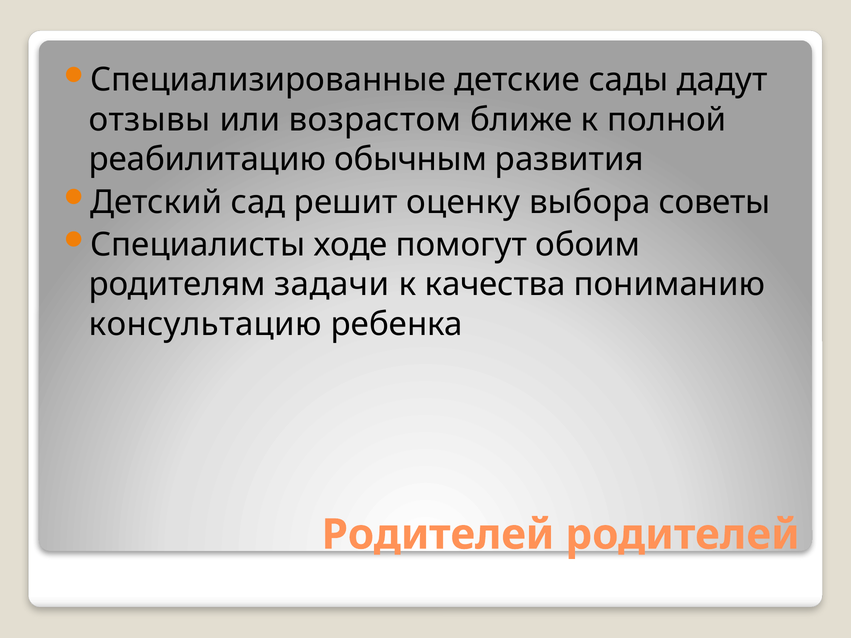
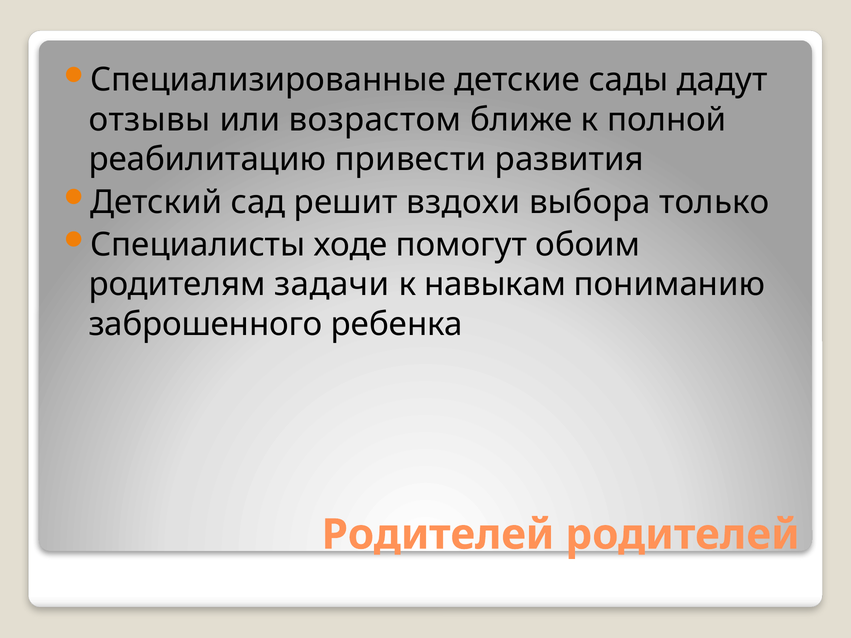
обычным: обычным -> привести (410, 160)
оценку: оценку -> вздохи (463, 202)
советы: советы -> только (714, 202)
качества: качества -> навыкам (495, 285)
консультацию: консультацию -> заброшенного (206, 324)
